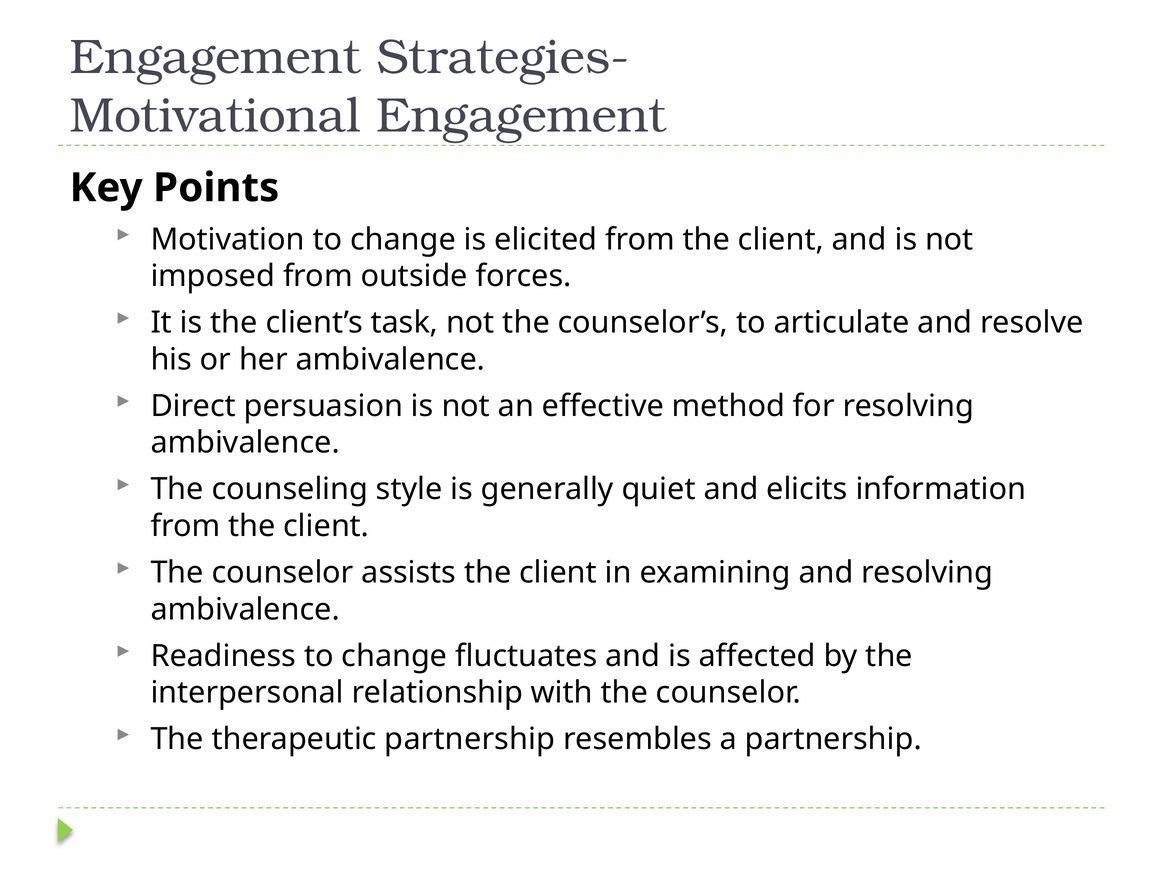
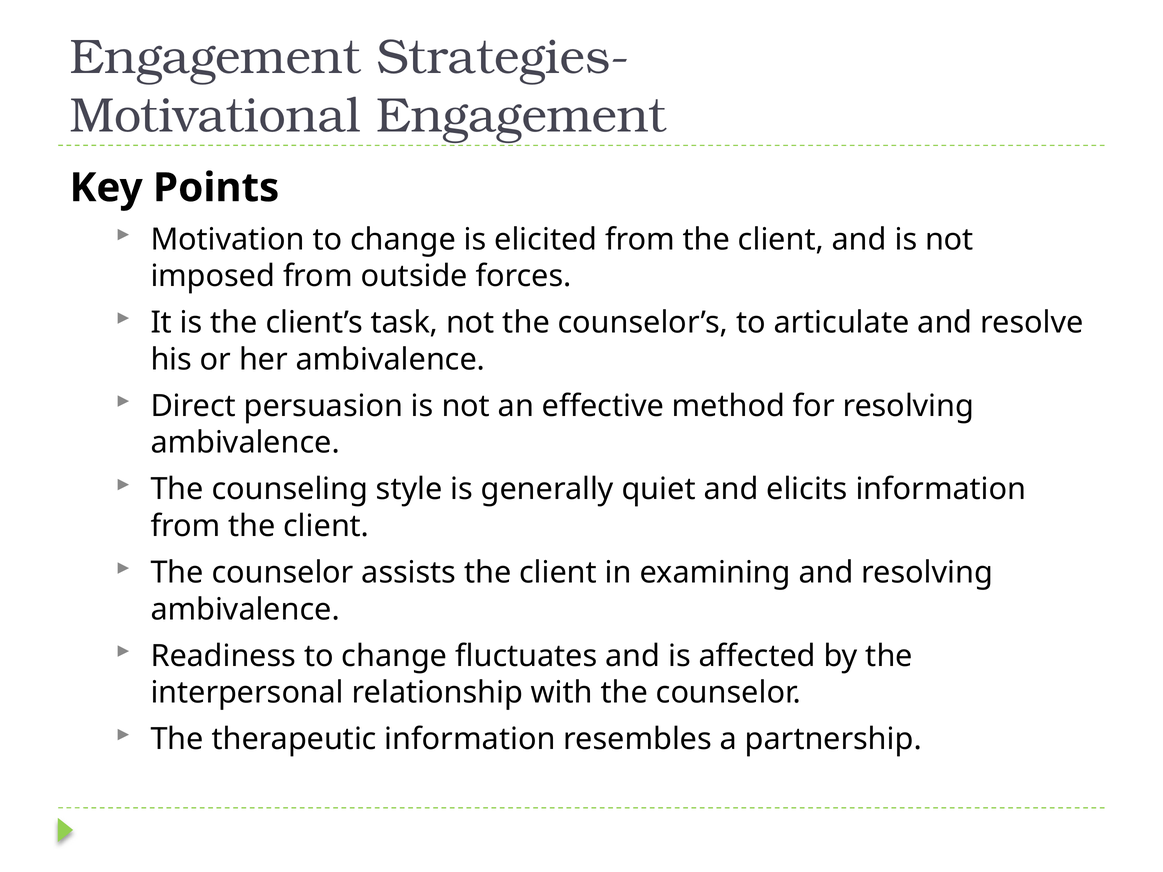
therapeutic partnership: partnership -> information (470, 740)
